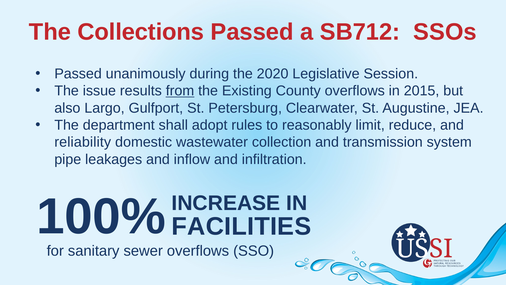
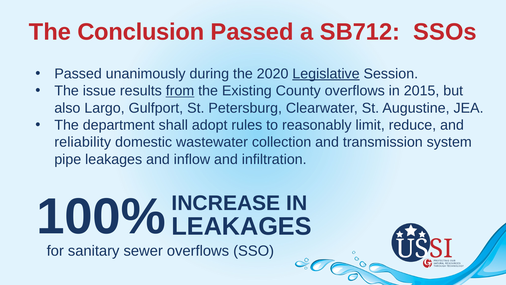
Collections: Collections -> Conclusion (141, 32)
Legislative underline: none -> present (326, 74)
FACILITIES: FACILITIES -> LEAKAGES (242, 226)
